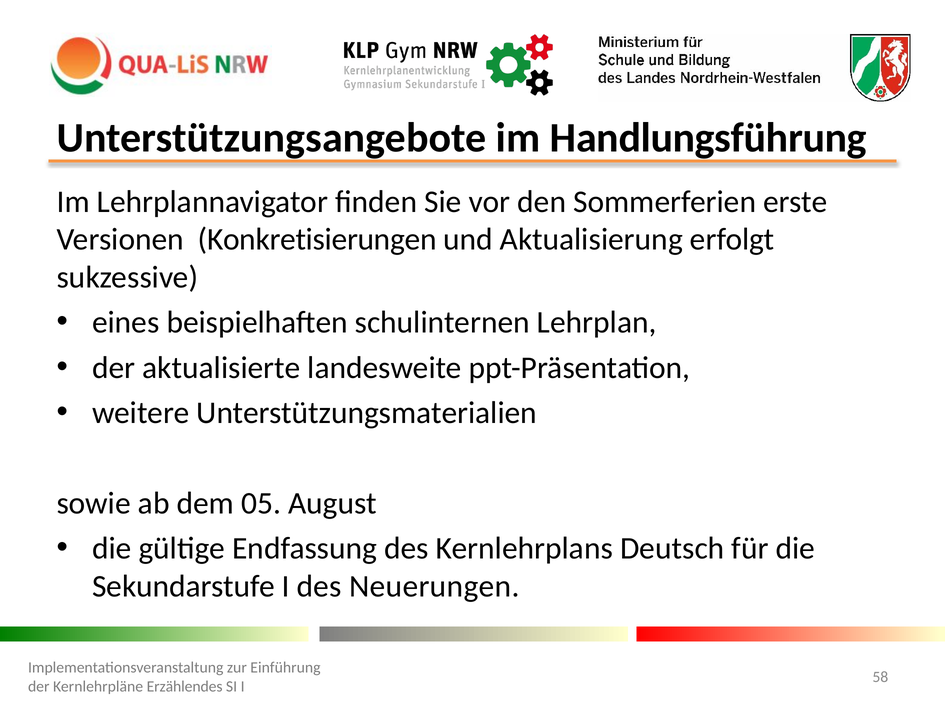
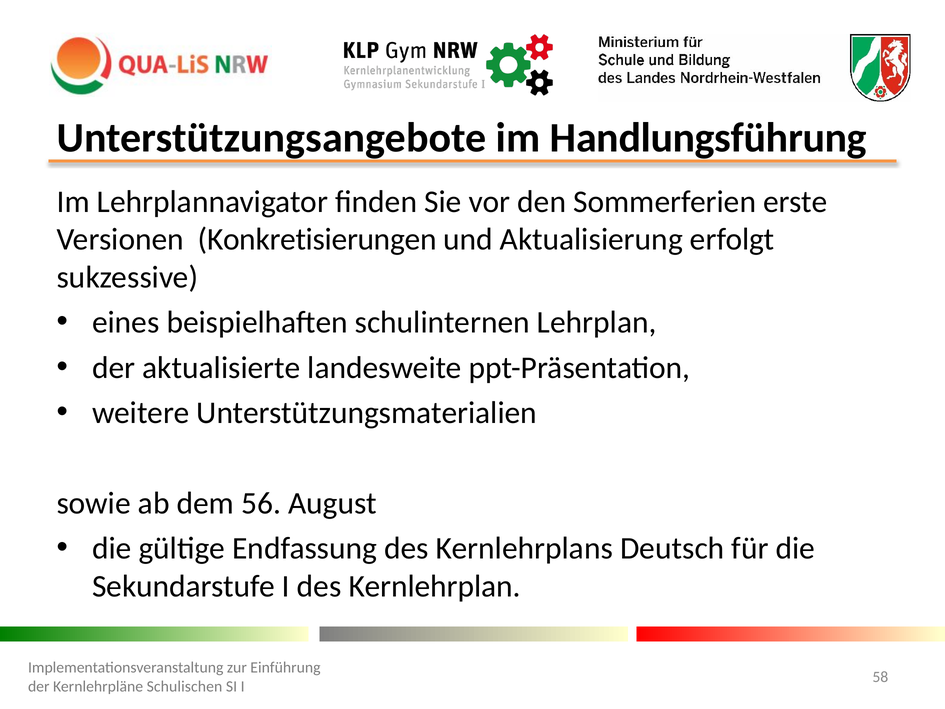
05: 05 -> 56 (261, 503)
Neuerungen: Neuerungen -> Kernlehrplan (435, 586)
Erzählendes: Erzählendes -> Schulischen (185, 686)
